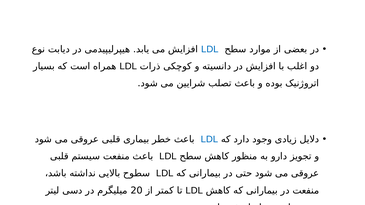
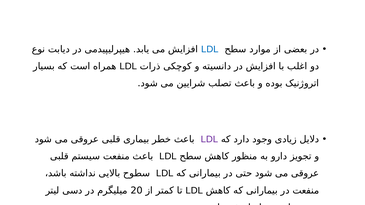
LDL colour: blue -> purple (209, 139)
